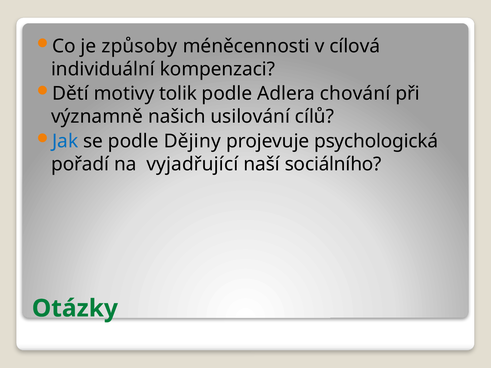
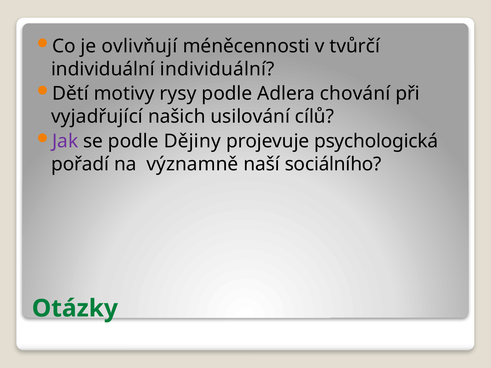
způsoby: způsoby -> ovlivňují (139, 46)
cílová: cílová -> tvůrčí (355, 46)
individuální kompenzaci: kompenzaci -> individuální (217, 69)
tolik: tolik -> rysy (178, 94)
významně: významně -> vyjadřující (97, 117)
Jak colour: blue -> purple (65, 141)
vyjadřující: vyjadřující -> významně (192, 164)
